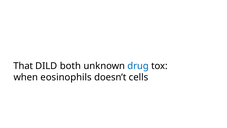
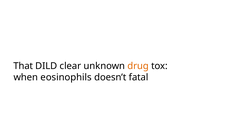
both: both -> clear (70, 66)
drug colour: blue -> orange (138, 66)
cells: cells -> fatal (139, 77)
